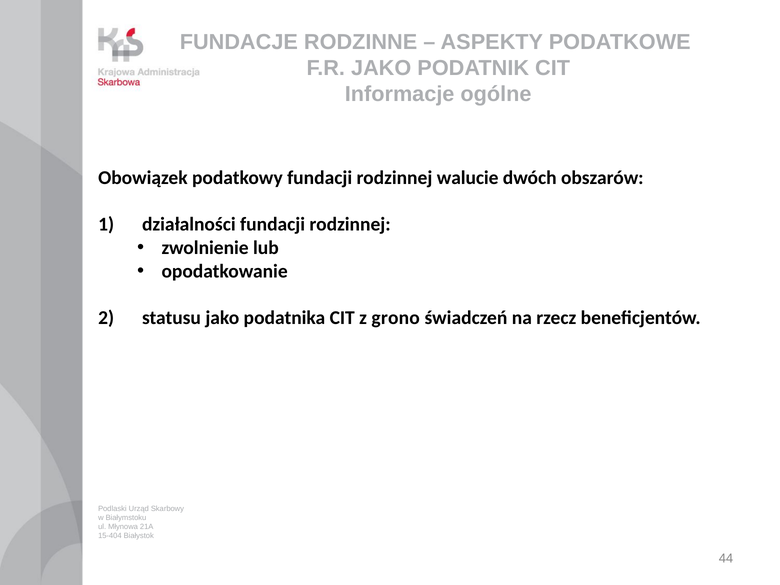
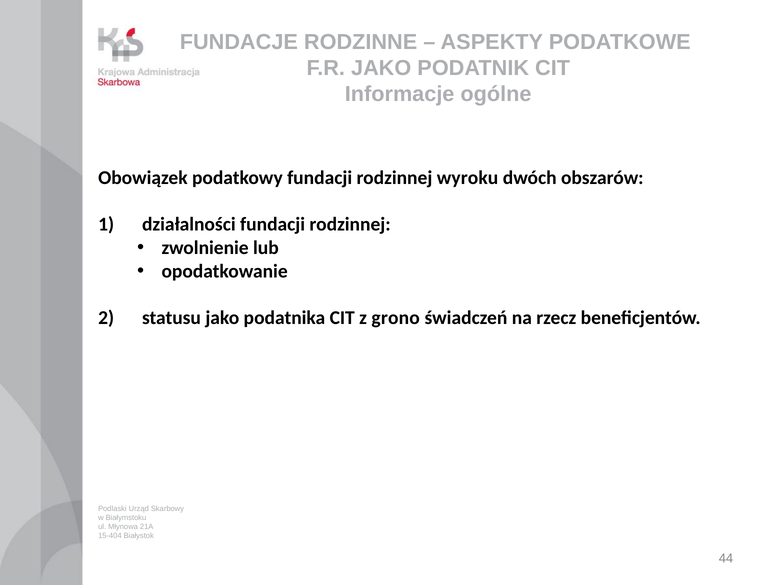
walucie: walucie -> wyroku (468, 178)
